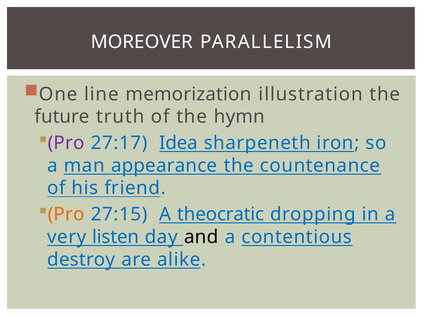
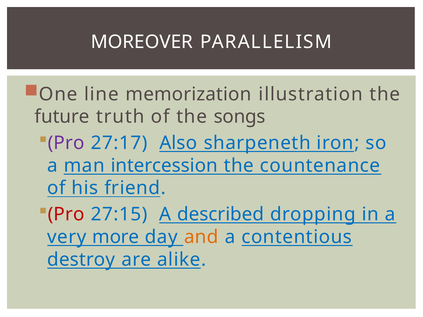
hymn: hymn -> songs (240, 117)
Idea: Idea -> Also (178, 143)
appearance: appearance -> intercession (164, 166)
Pro colour: orange -> red (66, 215)
theocratic: theocratic -> described (221, 215)
listen: listen -> more (116, 237)
and colour: black -> orange (201, 237)
